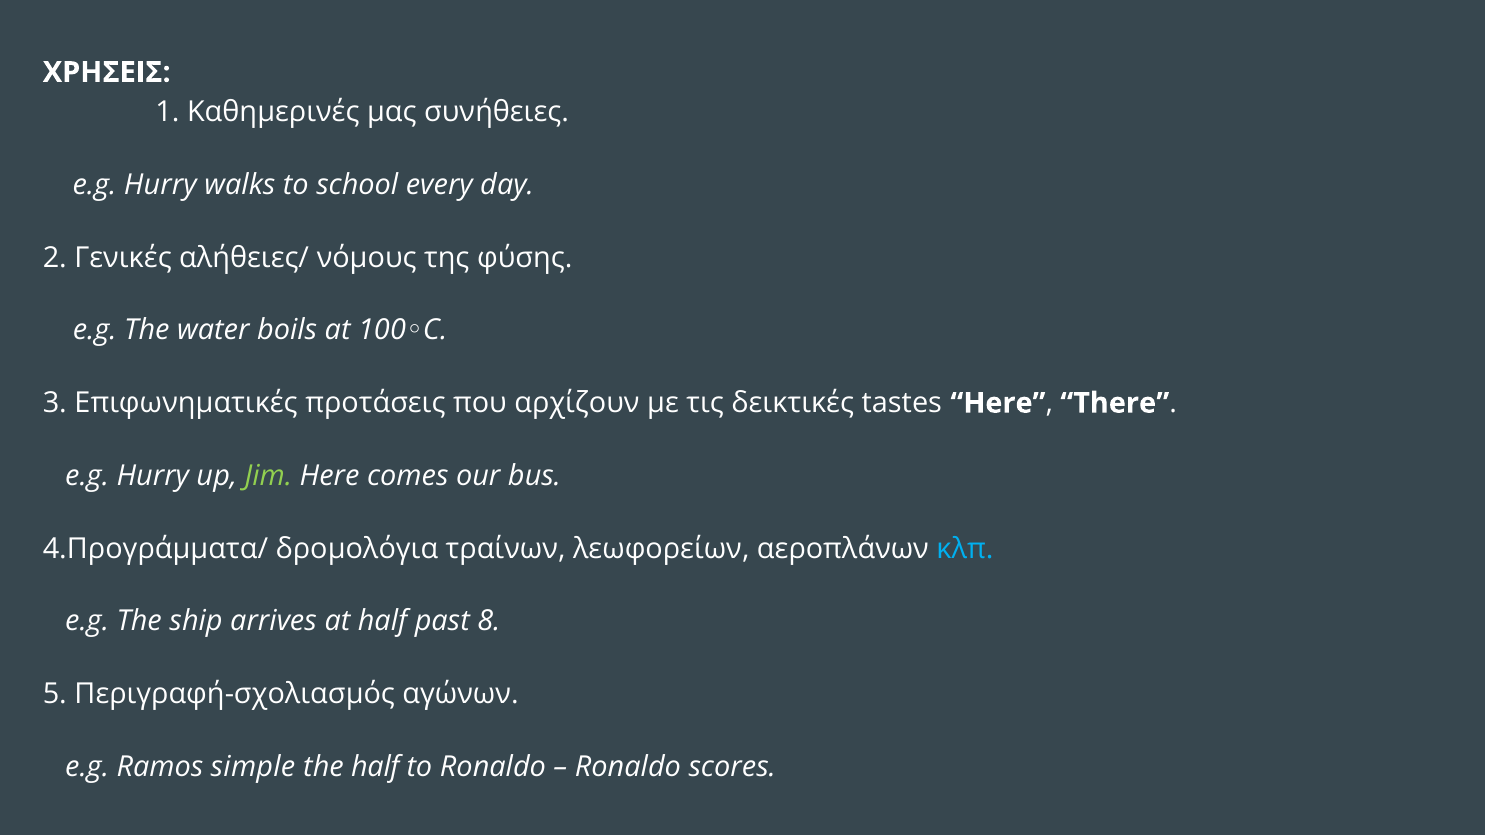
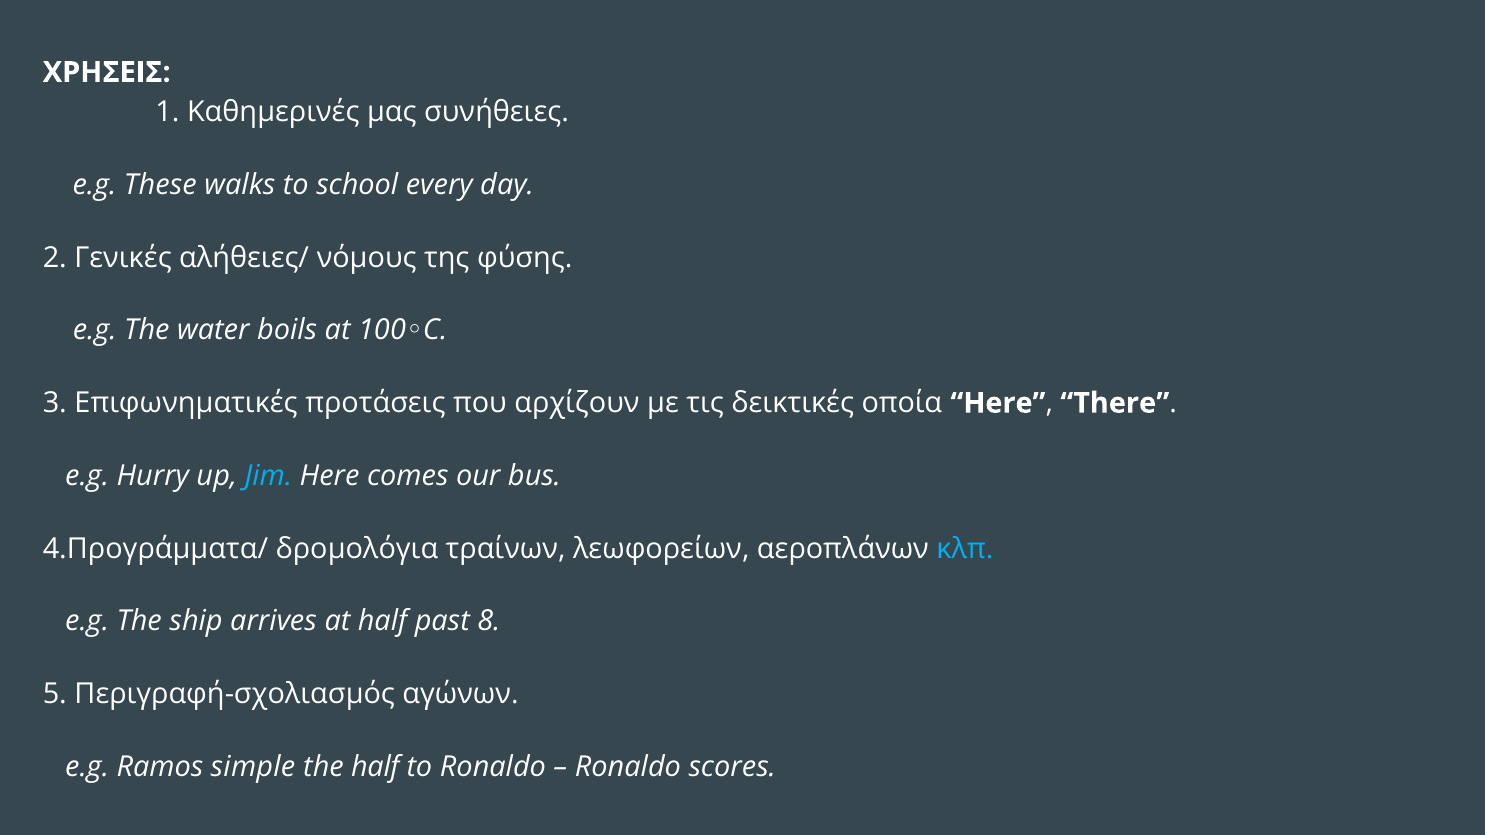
Hurry: Hurry -> These (160, 185)
tastes: tastes -> οποία (902, 403)
Jim colour: light green -> light blue (268, 476)
